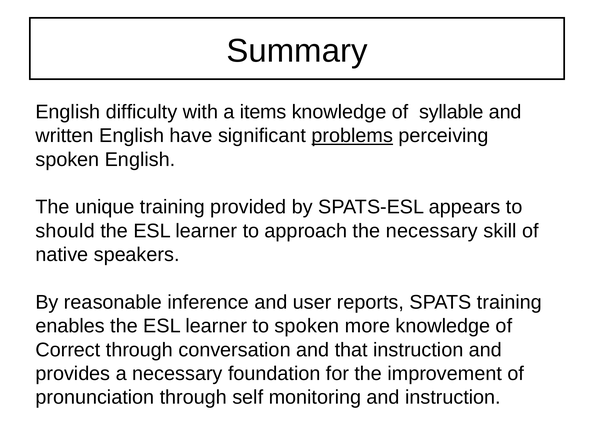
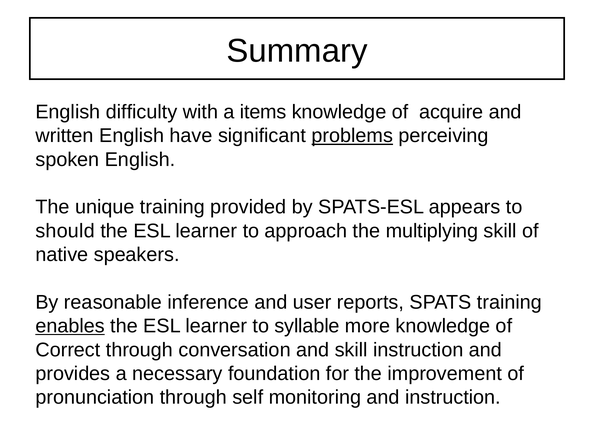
syllable: syllable -> acquire (451, 112)
the necessary: necessary -> multiplying (432, 231)
enables underline: none -> present (70, 326)
to spoken: spoken -> syllable (307, 326)
and that: that -> skill (351, 349)
